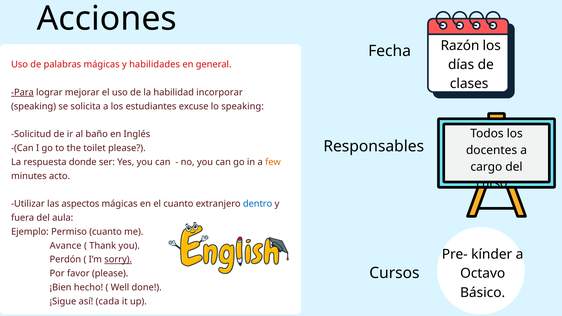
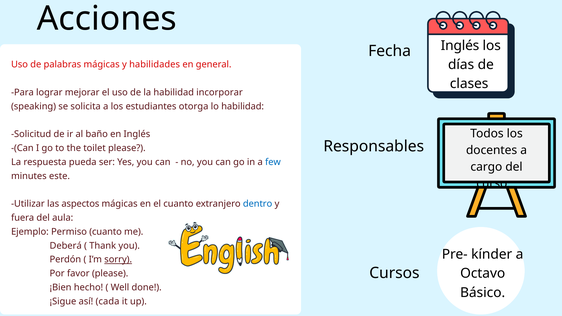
Razón: Razón -> Inglés (460, 46)
Para underline: present -> none (22, 92)
excuse: excuse -> otorga (194, 106)
lo speaking: speaking -> habilidad (243, 106)
donde: donde -> pueda (83, 162)
few colour: orange -> blue (273, 162)
acto: acto -> este (59, 176)
Avance: Avance -> Deberá (66, 246)
